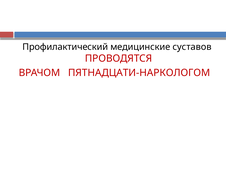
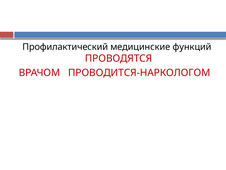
суставов: суставов -> функций (192, 47)
ПЯТНАДЦАТИ-НАРКОЛОГОМ: ПЯТНАДЦАТИ-НАРКОЛОГОМ -> ПРОВОДИТСЯ-НАРКОЛОГОМ (139, 73)
